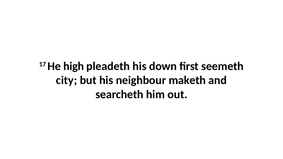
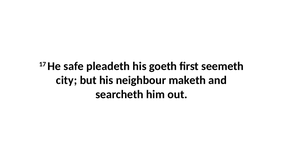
high: high -> safe (74, 66)
down: down -> goeth (163, 66)
